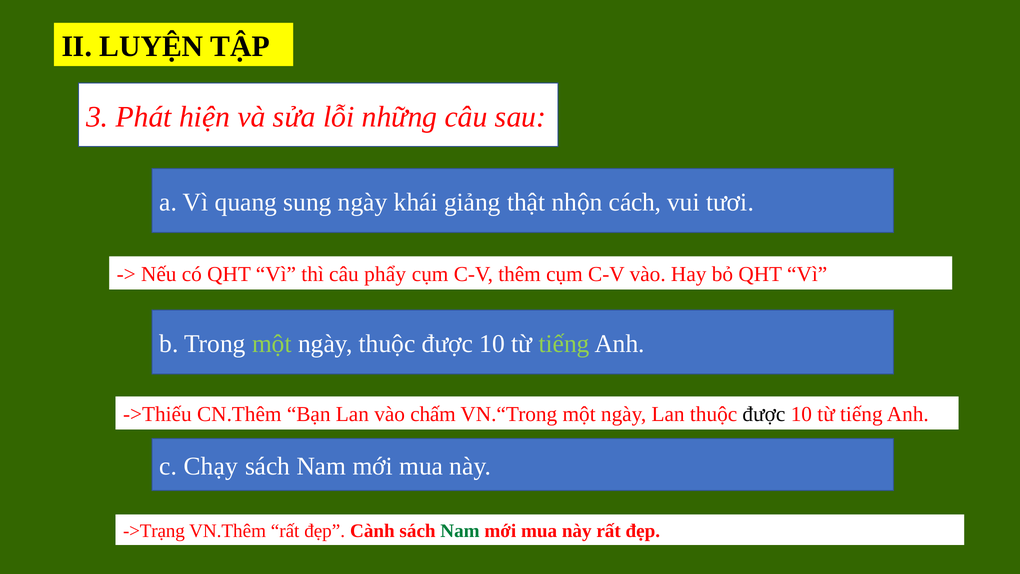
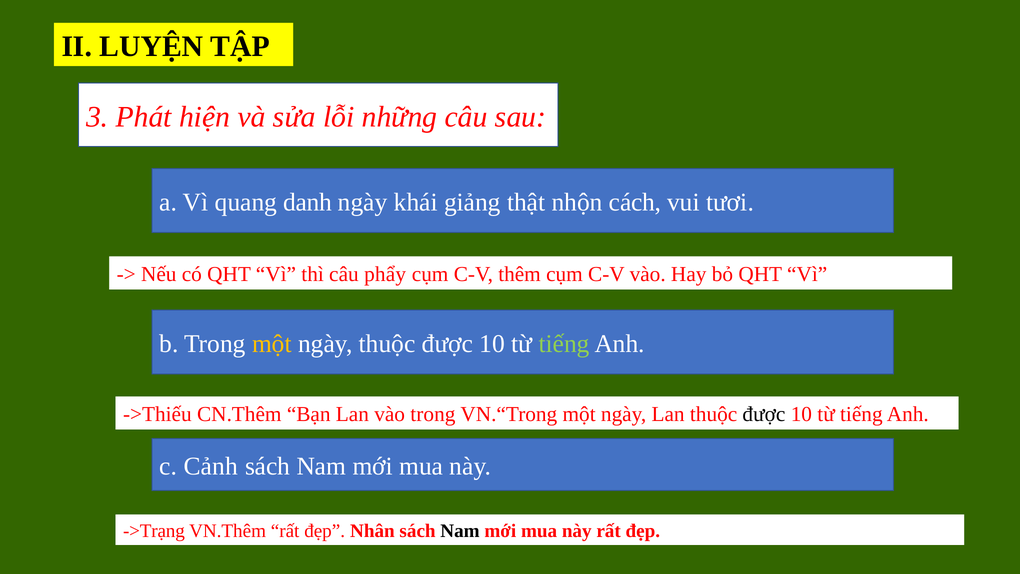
sung: sung -> danh (308, 202)
một colour: light green -> yellow (272, 344)
vào chấm: chấm -> trong (433, 414)
Chạy: Chạy -> Cảnh (211, 466)
Cành: Cành -> Nhân (372, 531)
Nam colour: green -> black (460, 531)
